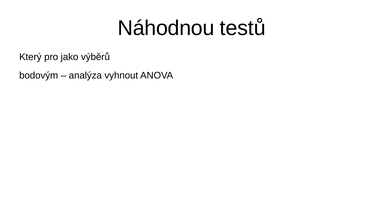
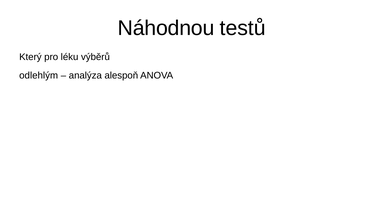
jako: jako -> léku (70, 57)
bodovým: bodovým -> odlehlým (39, 75)
vyhnout: vyhnout -> alespoň (121, 75)
